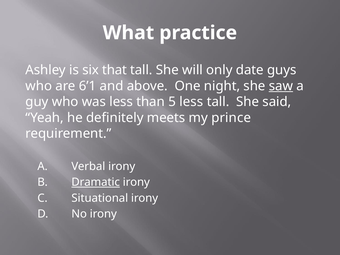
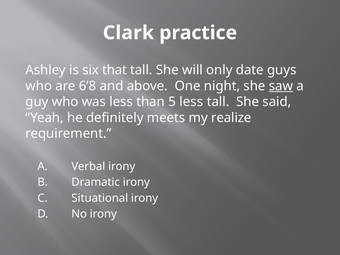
What: What -> Clark (128, 33)
6’1: 6’1 -> 6’8 (88, 86)
prince: prince -> realize (231, 118)
Dramatic underline: present -> none (96, 182)
